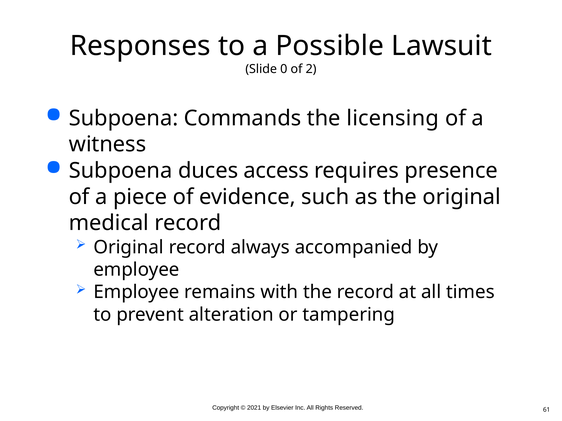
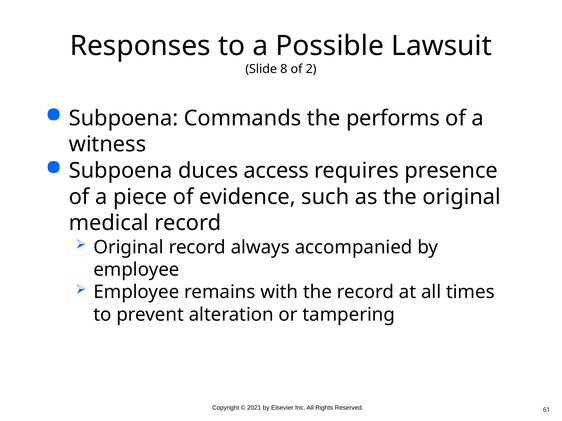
0: 0 -> 8 (284, 69)
licensing: licensing -> performs (393, 118)
